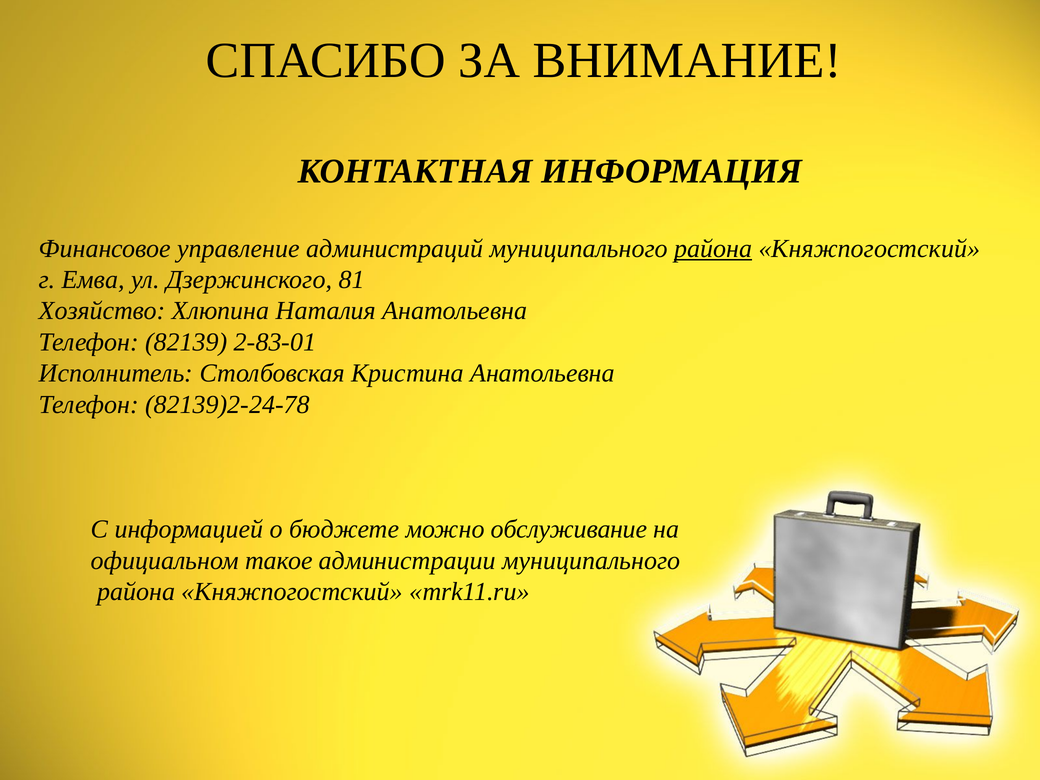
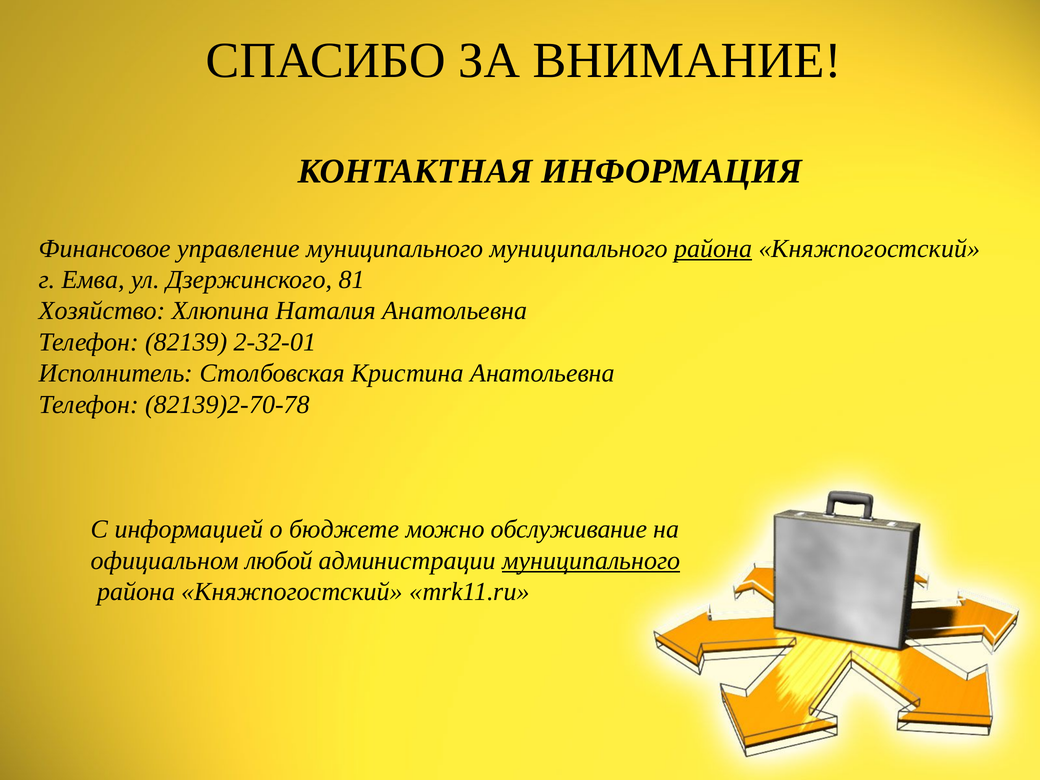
управление администраций: администраций -> муниципального (395, 249)
2-83-01: 2-83-01 -> 2-32-01 (275, 342)
82139)2-24-78: 82139)2-24-78 -> 82139)2-70-78 (227, 405)
такое: такое -> любой (279, 561)
муниципального underline: none -> present (591, 561)
